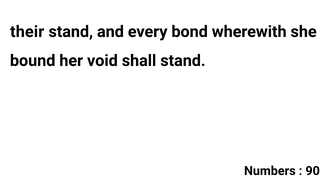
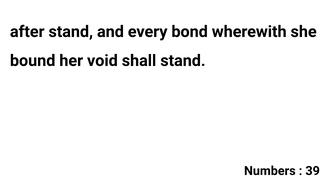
their: their -> after (27, 32)
90: 90 -> 39 (313, 172)
